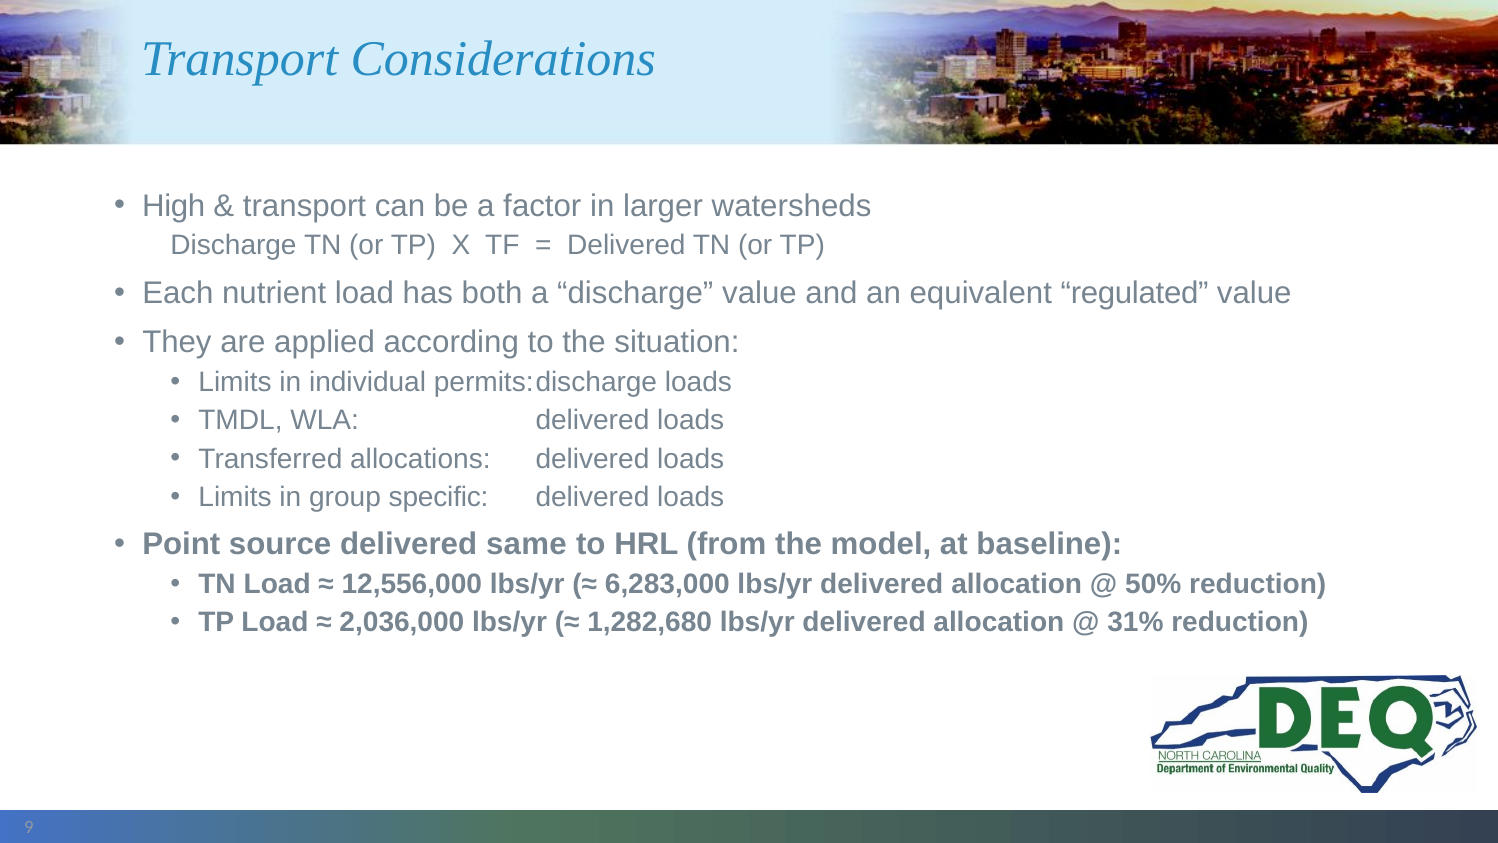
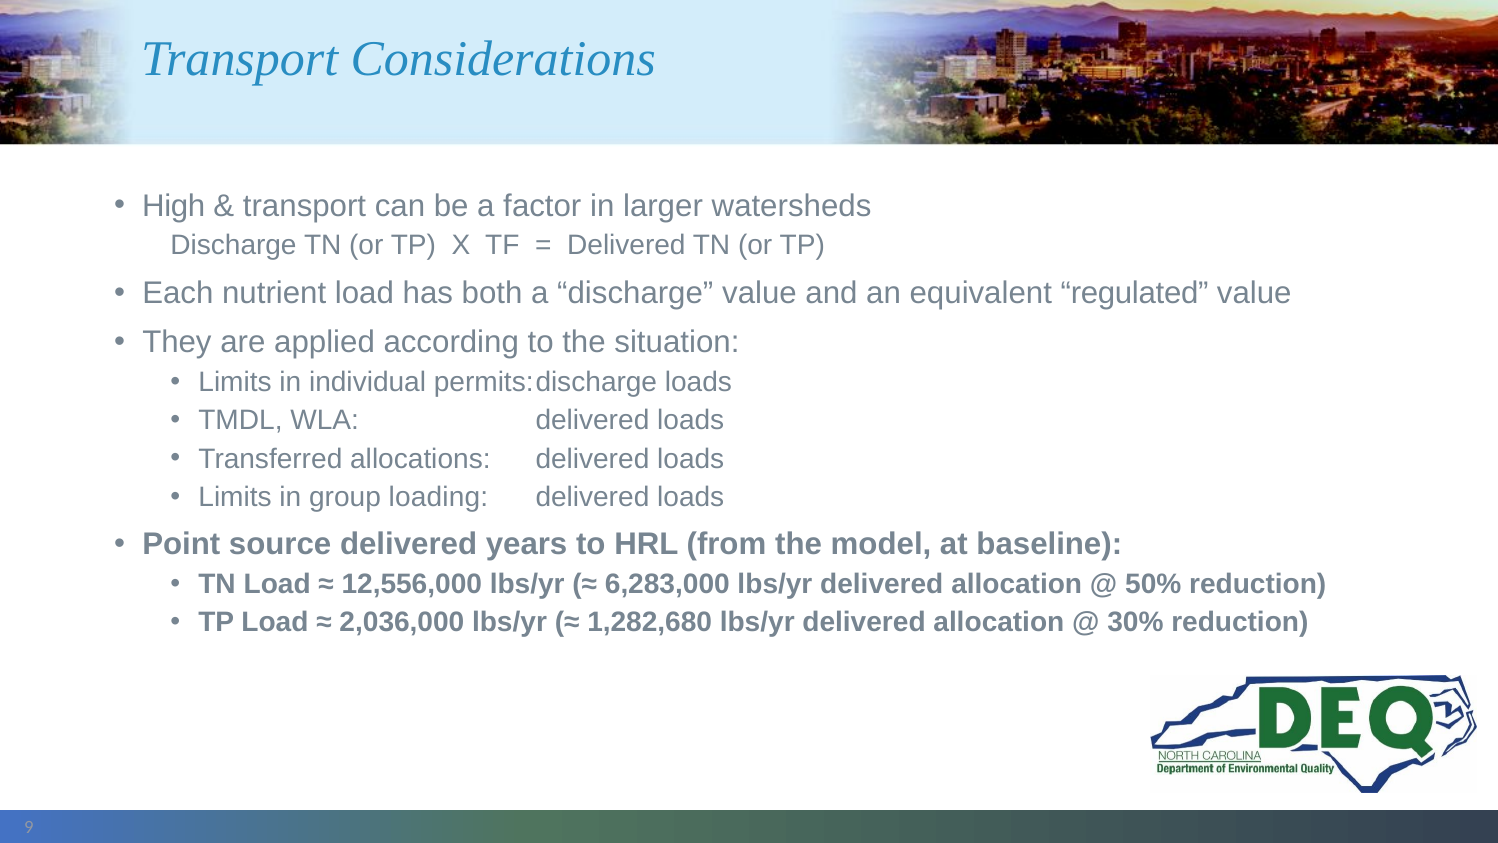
specific: specific -> loading (438, 497)
same: same -> years (527, 544)
31%: 31% -> 30% (1135, 622)
